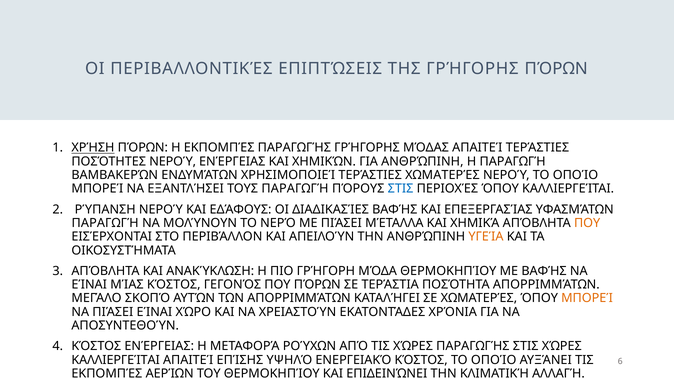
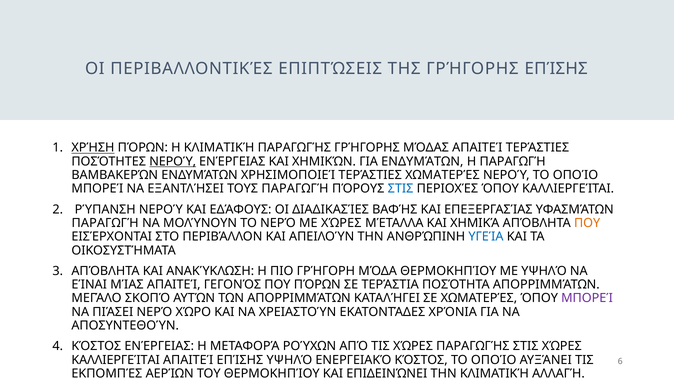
ΓΡΉΓΟΡΗΣ ΠΌΡΩΝ: ΠΌΡΩΝ -> ΕΠΊΣΗΣ (556, 69)
Η ΕΚΠΟΜΠΈΣ: ΕΚΠΟΜΠΈΣ -> ΚΛΙΜΑΤΙΚΉ (219, 148)
ΝΕΡΟΎ underline: none -> present (173, 161)
ΓΙΑ ΑΝΘΡΏΠΙΝΗ: ΑΝΘΡΏΠΙΝΗ -> ΕΝΔΥΜΆΤΩΝ (422, 161)
ΜΕ ΠΙΆΣΕΙ: ΠΙΆΣΕΙ -> ΧΏΡΕΣ (341, 223)
ΥΓΕΊΑ colour: orange -> blue (486, 237)
ΜΕ ΒΑΦΉΣ: ΒΑΦΉΣ -> ΥΨΗΛΌ (544, 271)
ΜΊΑΣ ΚΌΣΤΟΣ: ΚΌΣΤΟΣ -> ΑΠΑΙΤΕΊ (174, 285)
ΜΠΟΡΕΊ colour: orange -> purple (587, 298)
ΠΙΆΣΕΙ ΕΊΝΑΙ: ΕΊΝΑΙ -> ΝΕΡΌ (154, 312)
